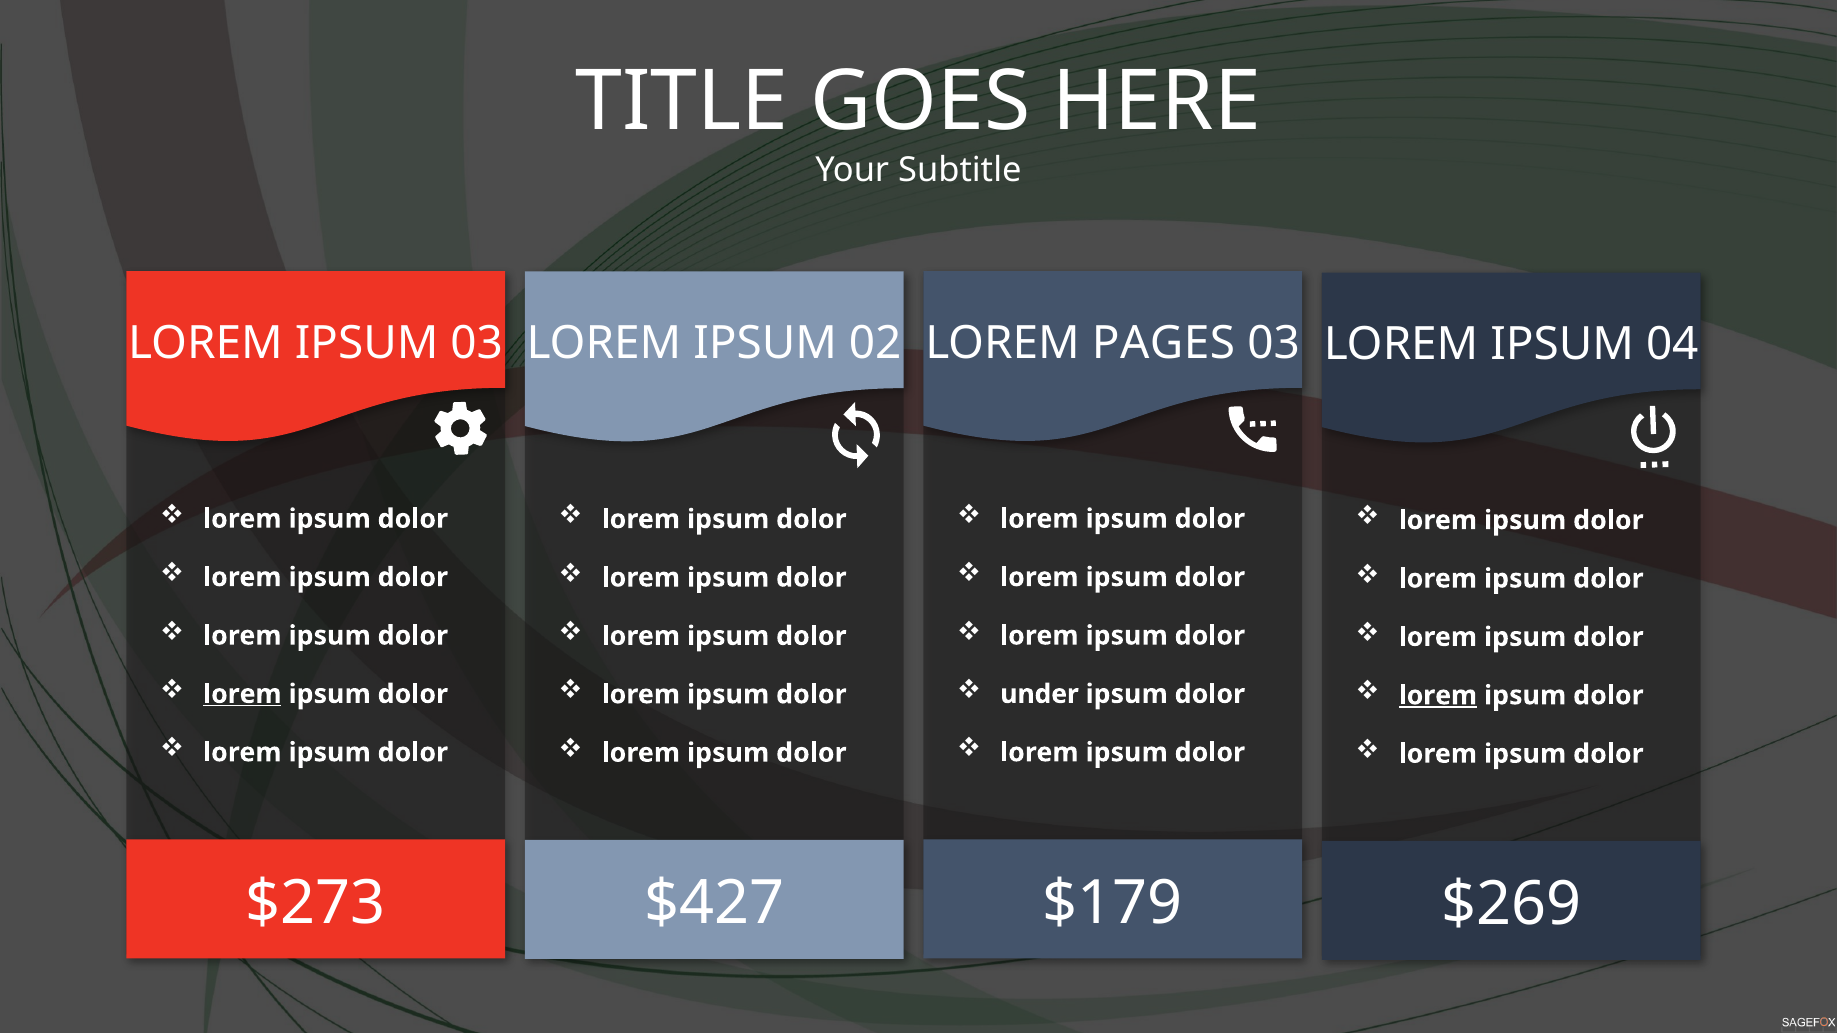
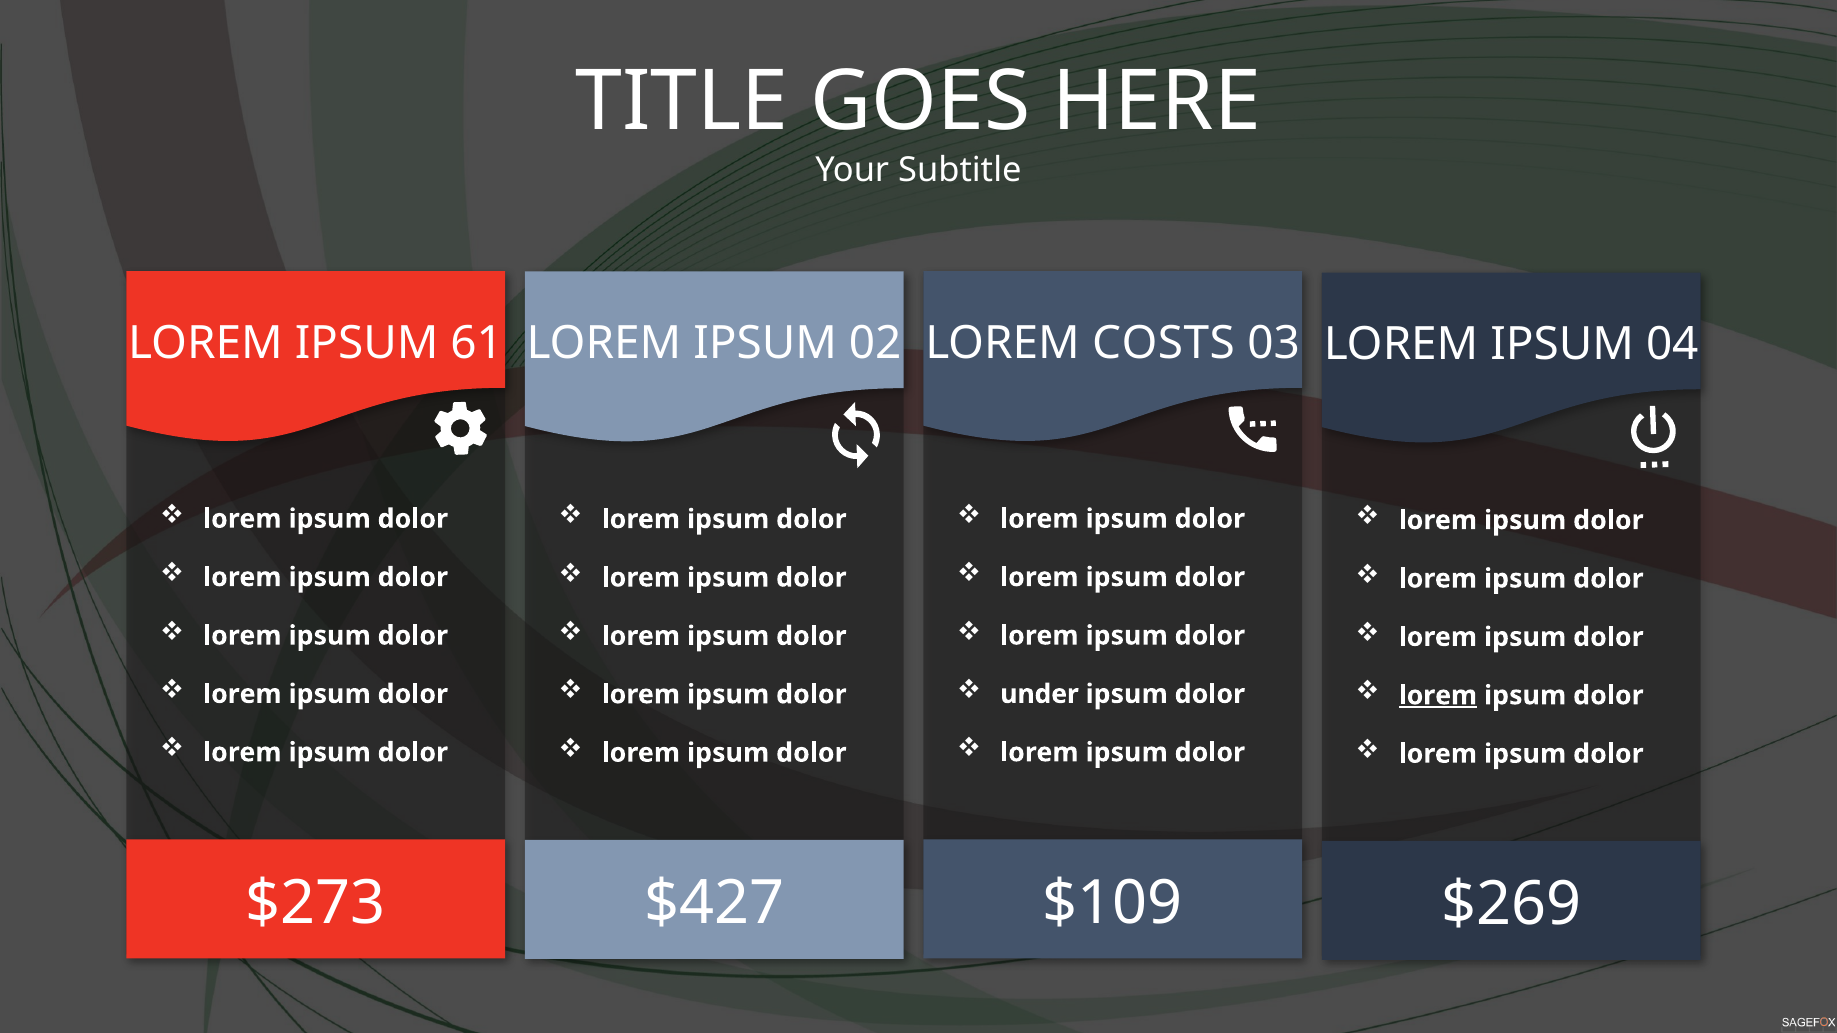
IPSUM 03: 03 -> 61 (477, 343)
PAGES: PAGES -> COSTS (1163, 343)
lorem underline: present -> none (242, 694)
$179: $179 -> $109 (1113, 903)
